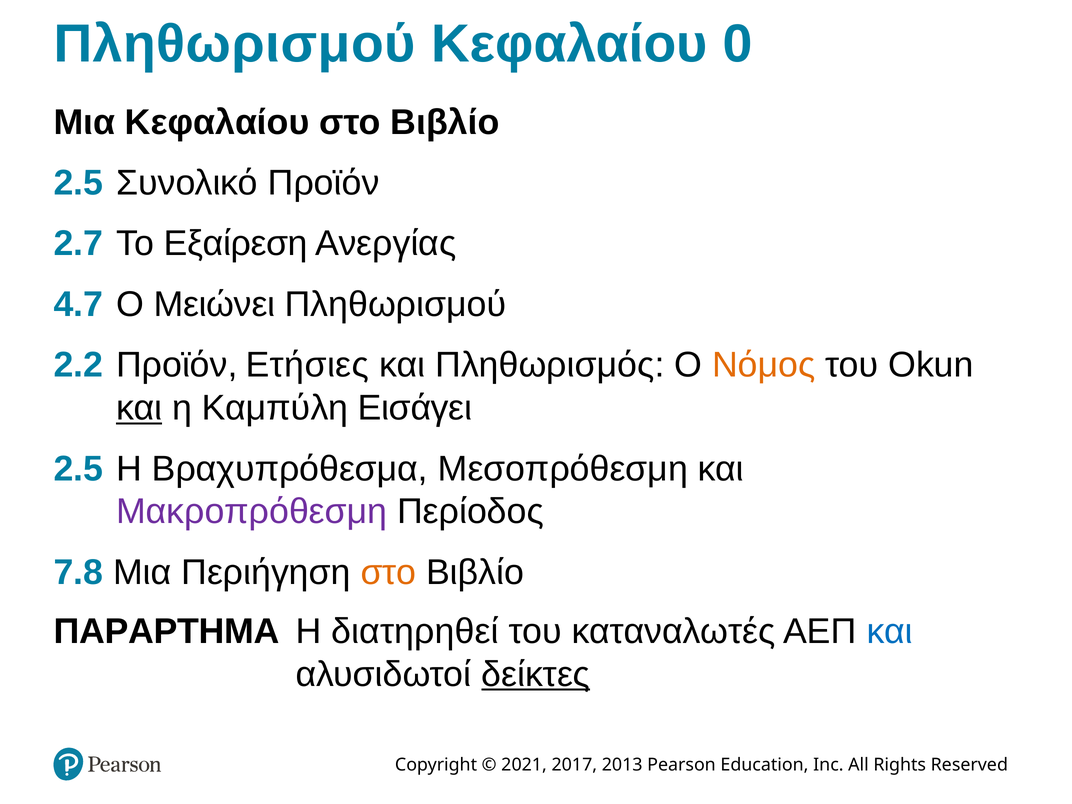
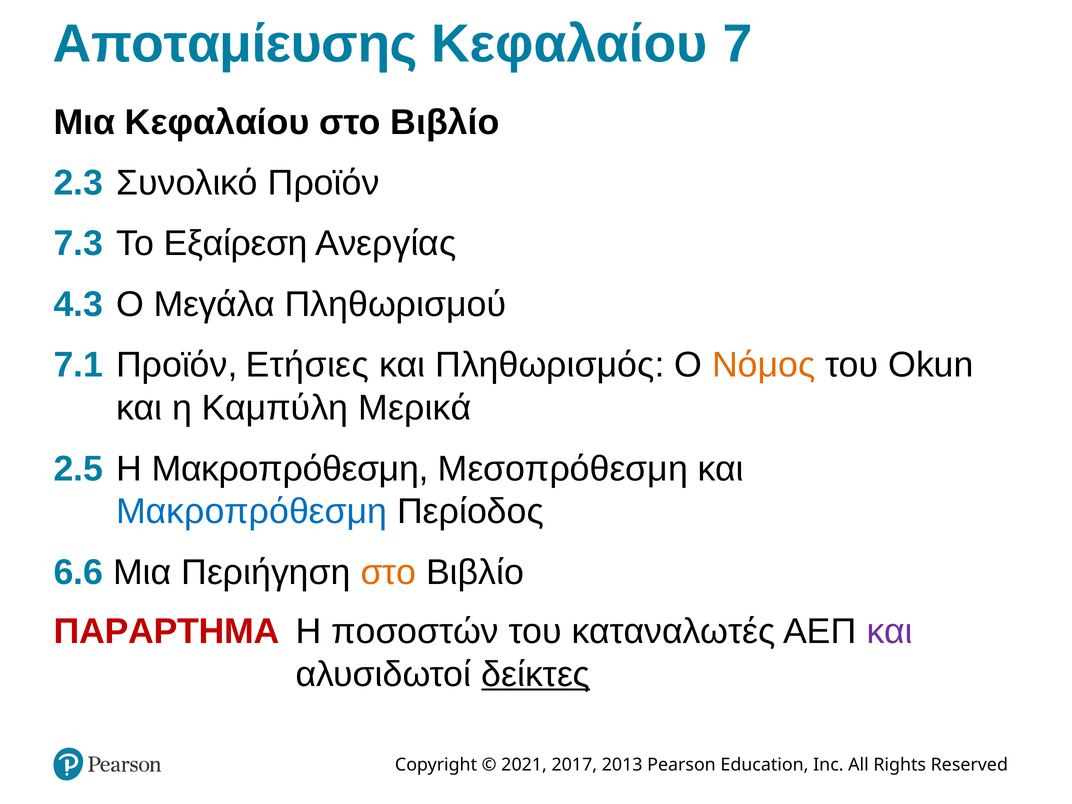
Πληθωρισμού: Πληθωρισμού -> Αποταμίευσης (235, 44)
0: 0 -> 7 (738, 44)
2.5: 2.5 -> 2.3 (78, 183)
2.7: 2.7 -> 7.3 (78, 244)
4.7: 4.7 -> 4.3 (78, 304)
Μειώνει: Μειώνει -> Μεγάλα (214, 304)
2.2: 2.2 -> 7.1 (78, 365)
και underline: present -> none (139, 408)
Εισάγει: Εισάγει -> Μερικά (415, 408)
Η Βραχυπρόθεσμα: Βραχυπρόθεσμα -> Μακροπρόθεσμη (290, 469)
Μακροπρόθεσμη colour: purple -> blue (252, 512)
7.8: 7.8 -> 6.6 (78, 572)
ΠΑΡΑΡΤΗΜΑ colour: black -> red (166, 631)
διατηρηθεί: διατηρηθεί -> ποσοστών (415, 631)
και colour: blue -> purple (890, 631)
